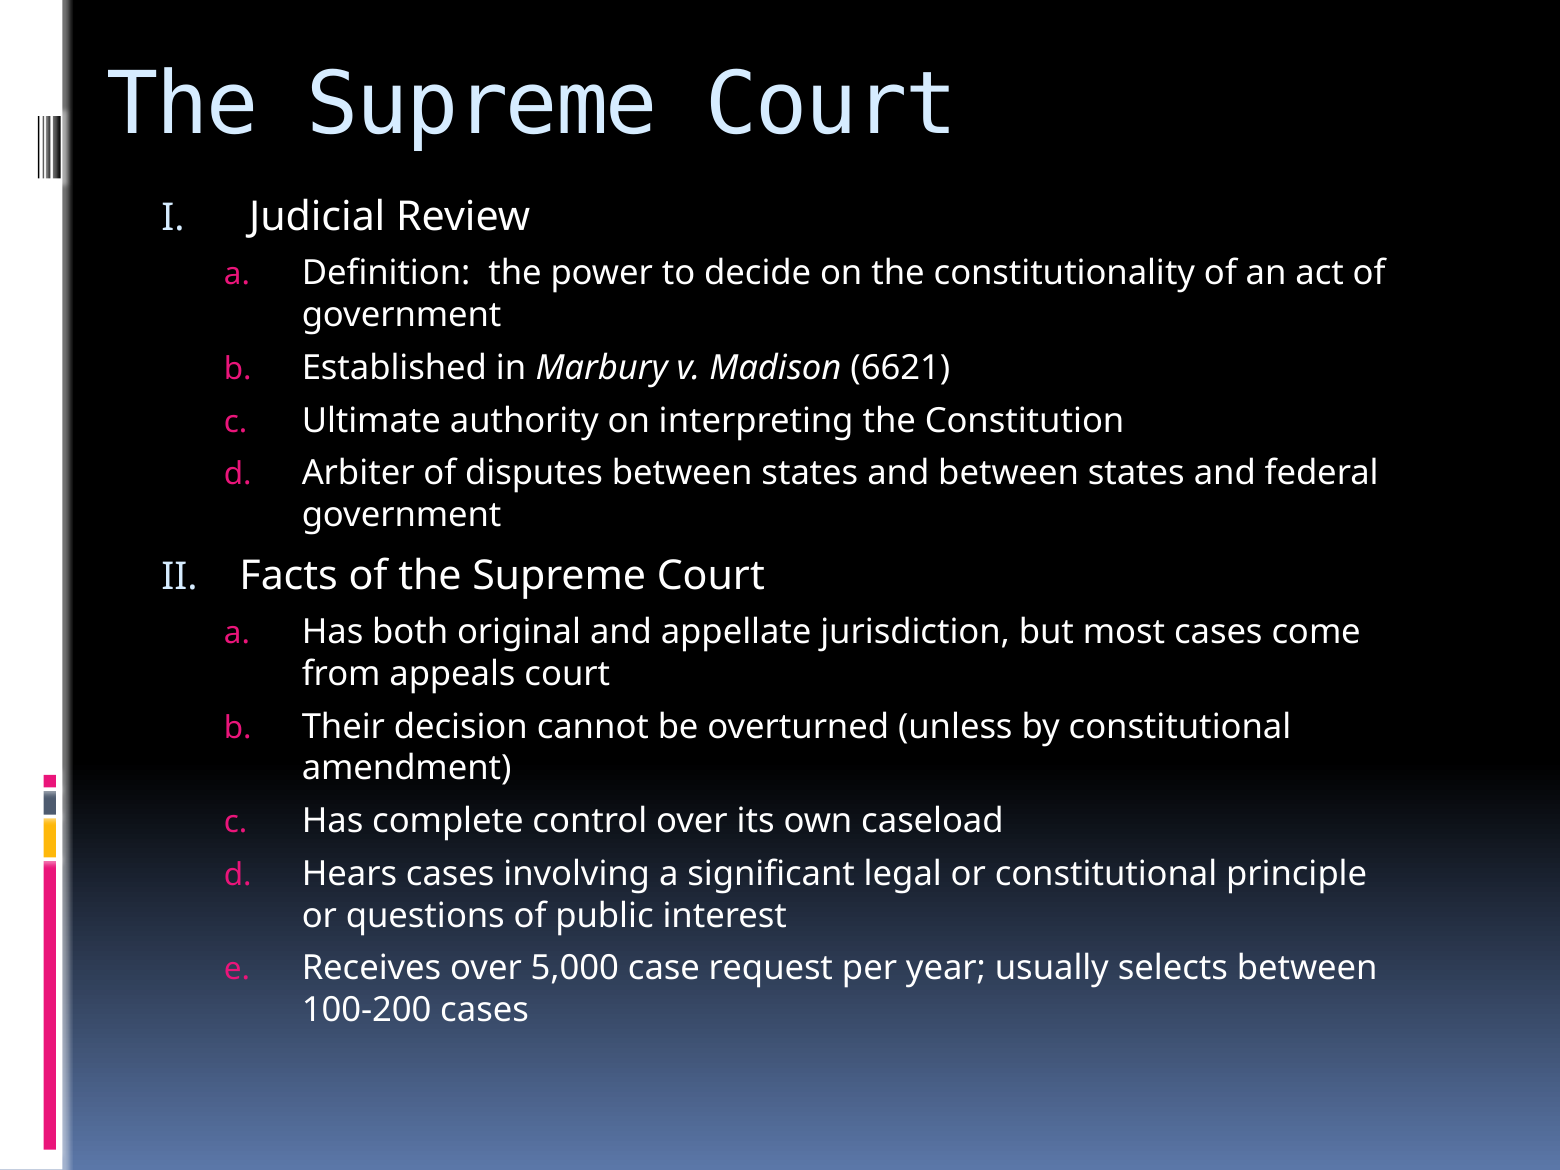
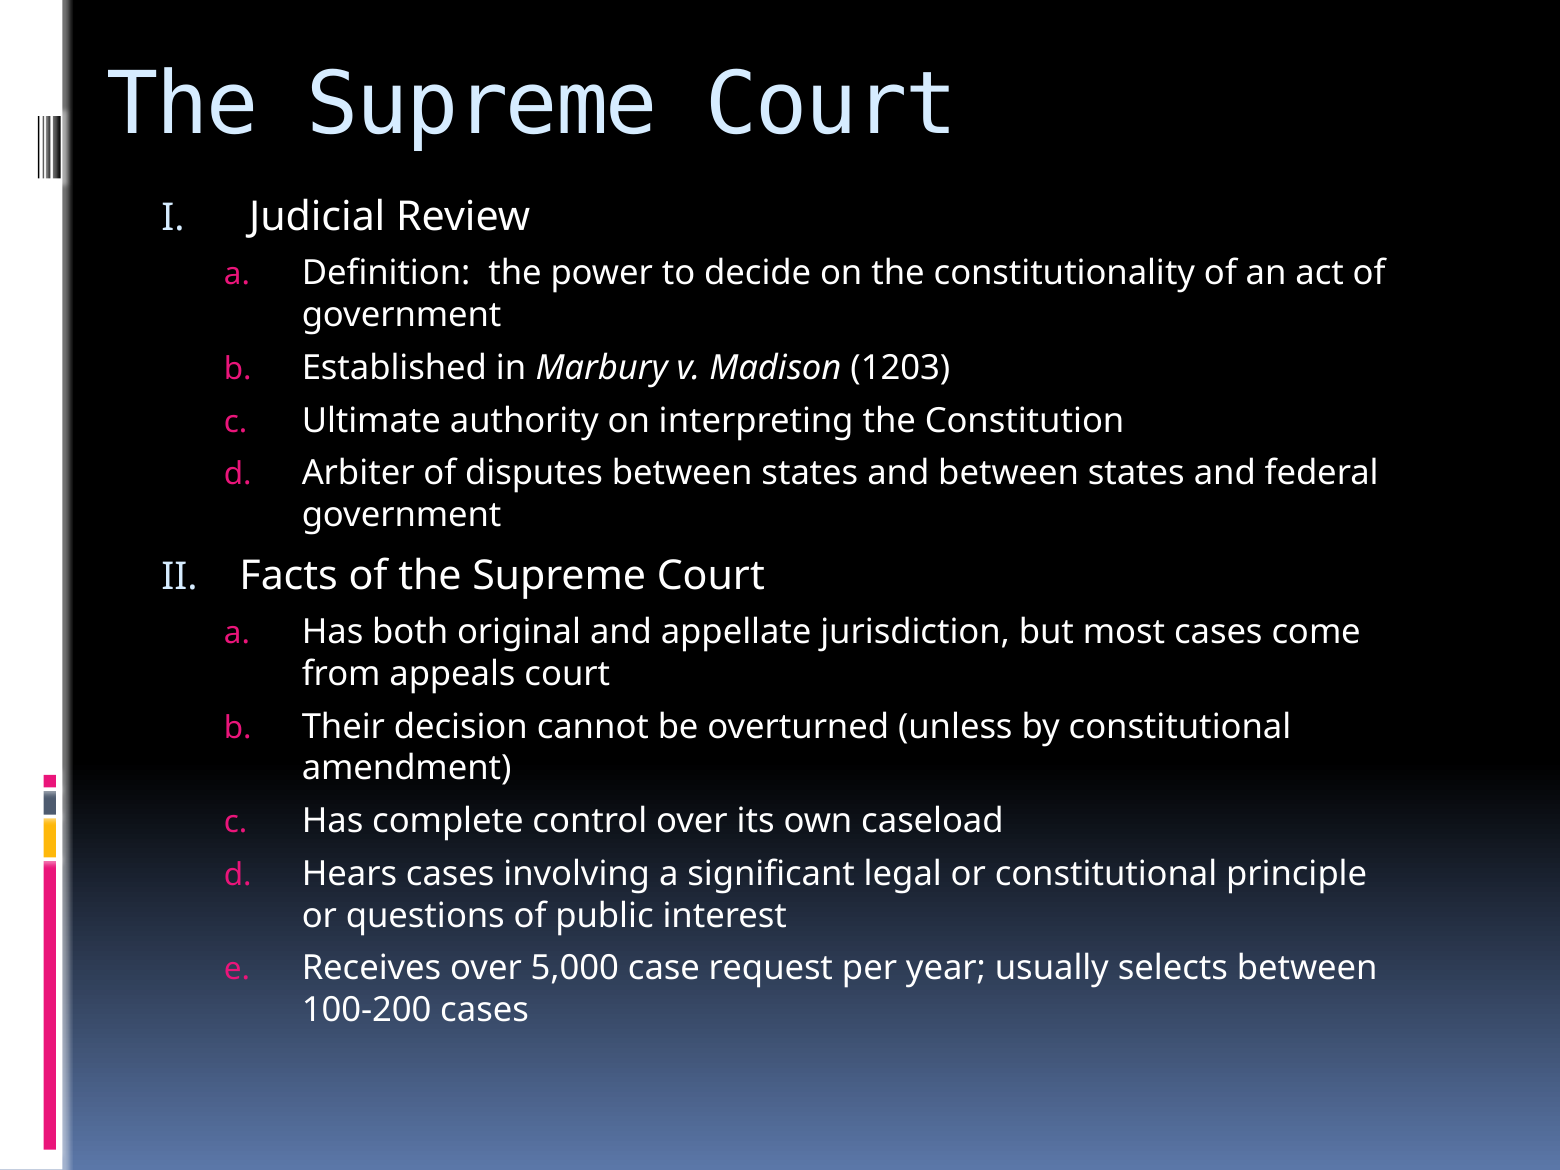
6621: 6621 -> 1203 (900, 368)
